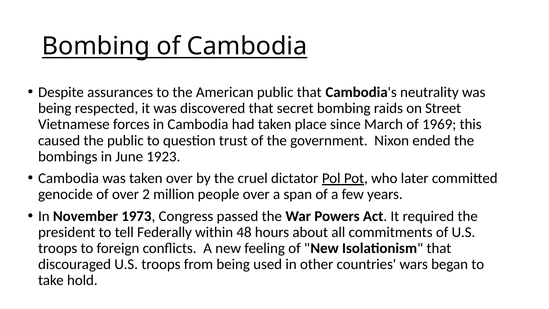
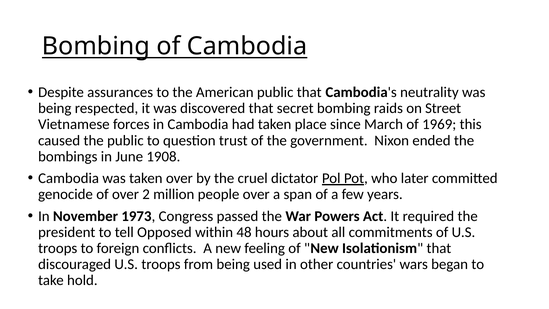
1923: 1923 -> 1908 (163, 156)
Federally: Federally -> Opposed (164, 232)
